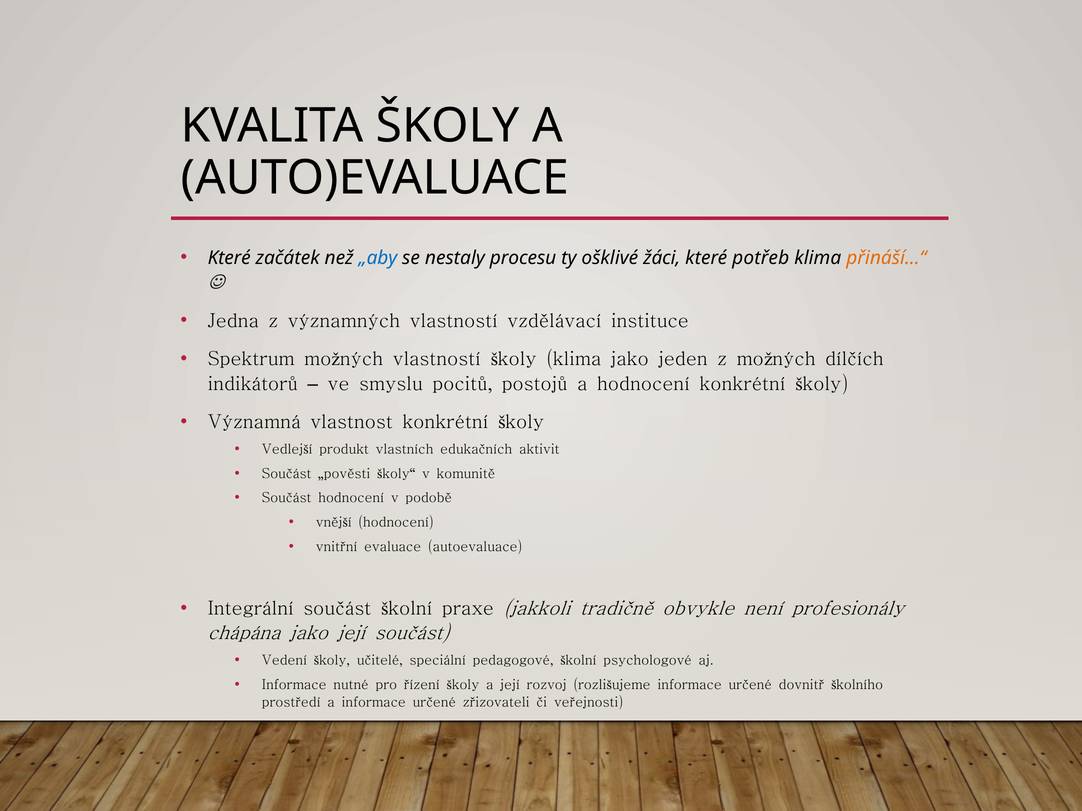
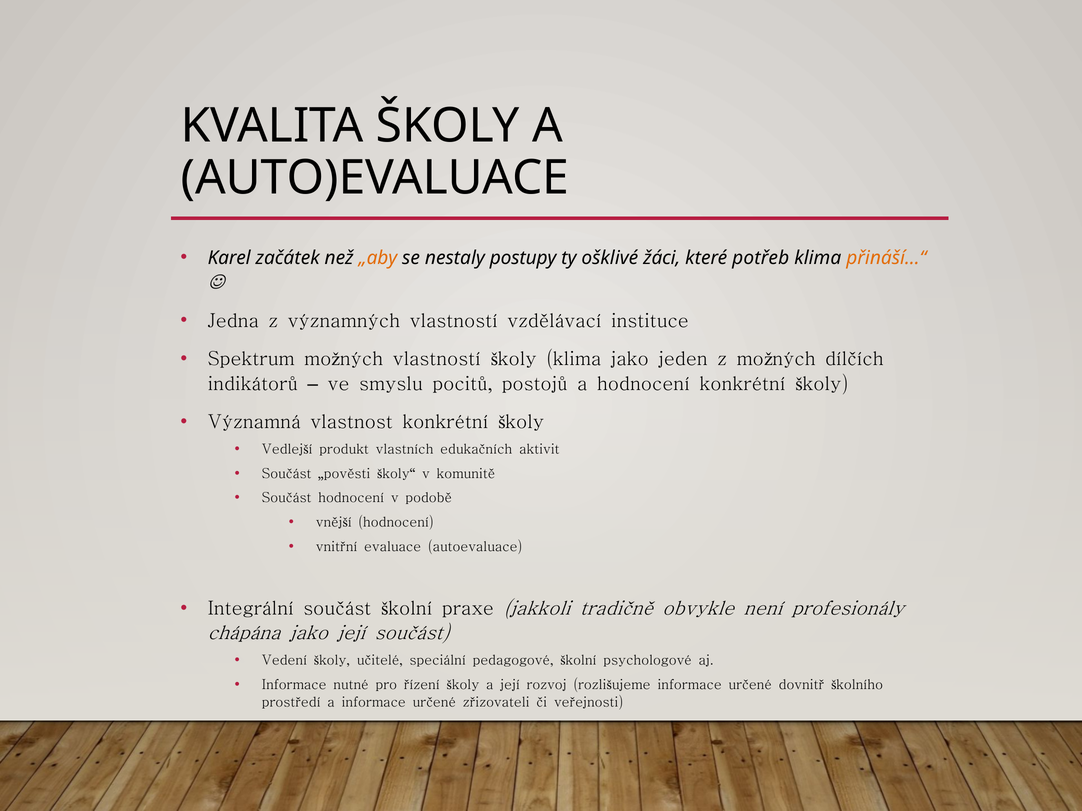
Které: Které -> Karel (229, 258)
„aby colour: blue -> orange (378, 258)
procesu: procesu -> postupy (523, 258)
